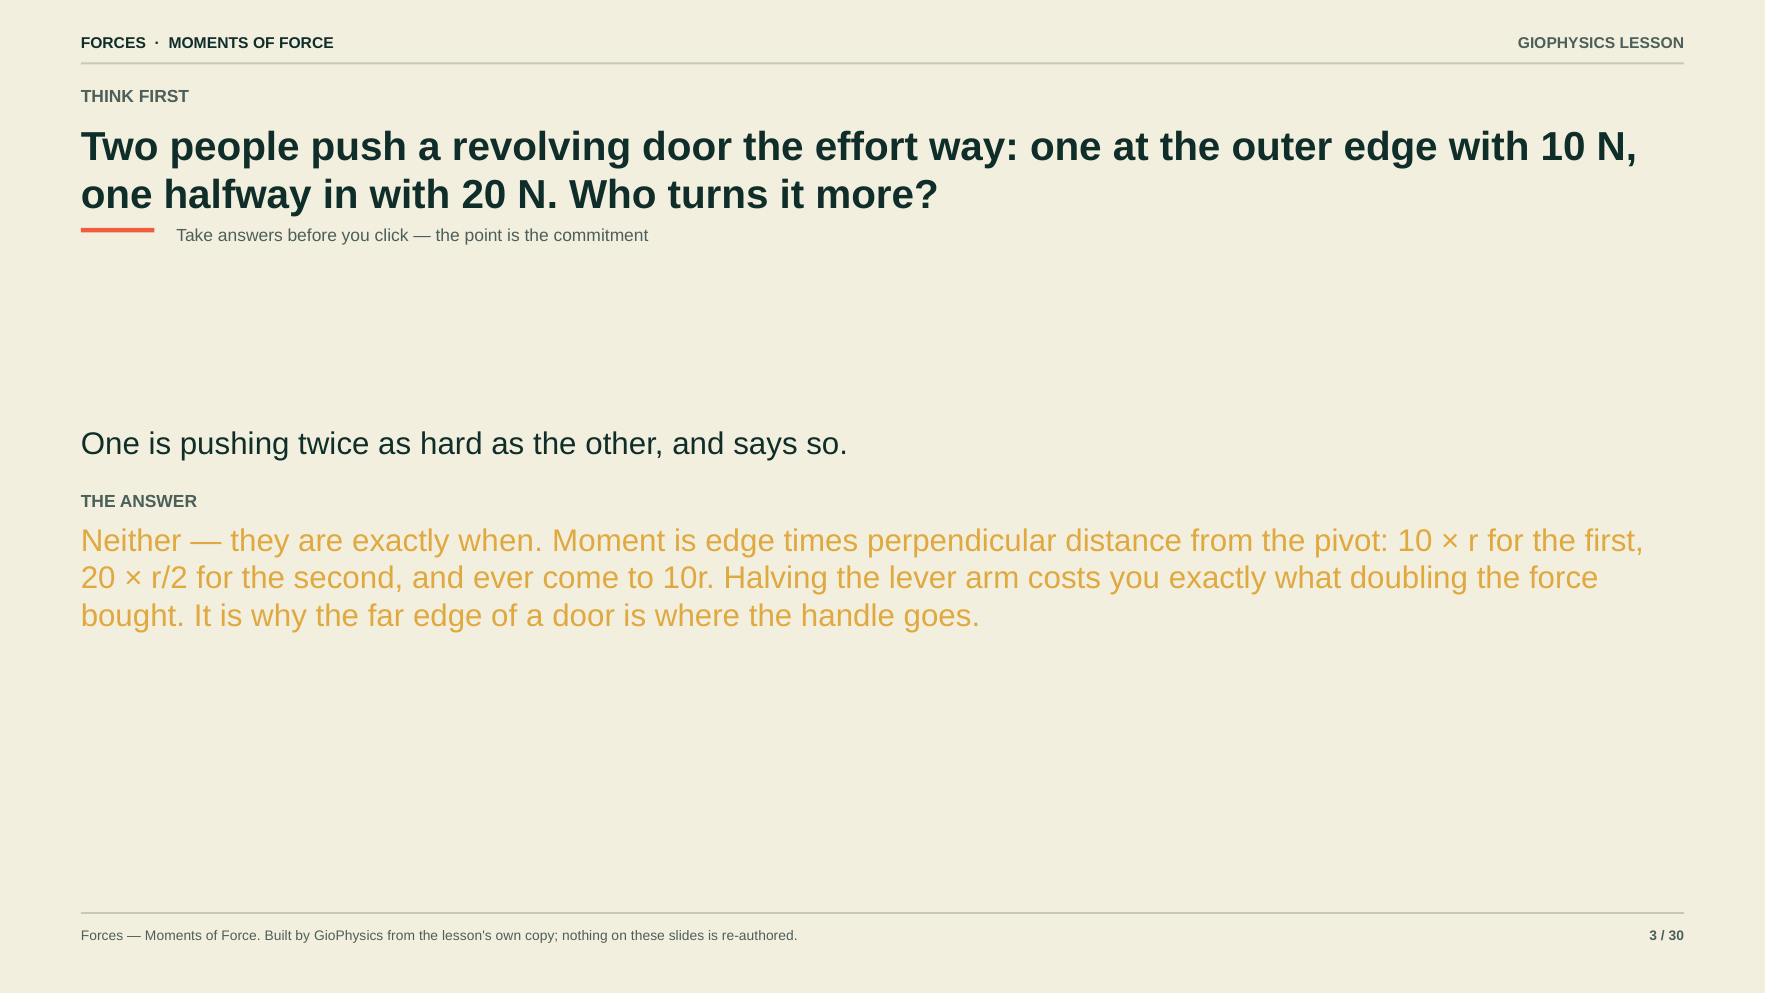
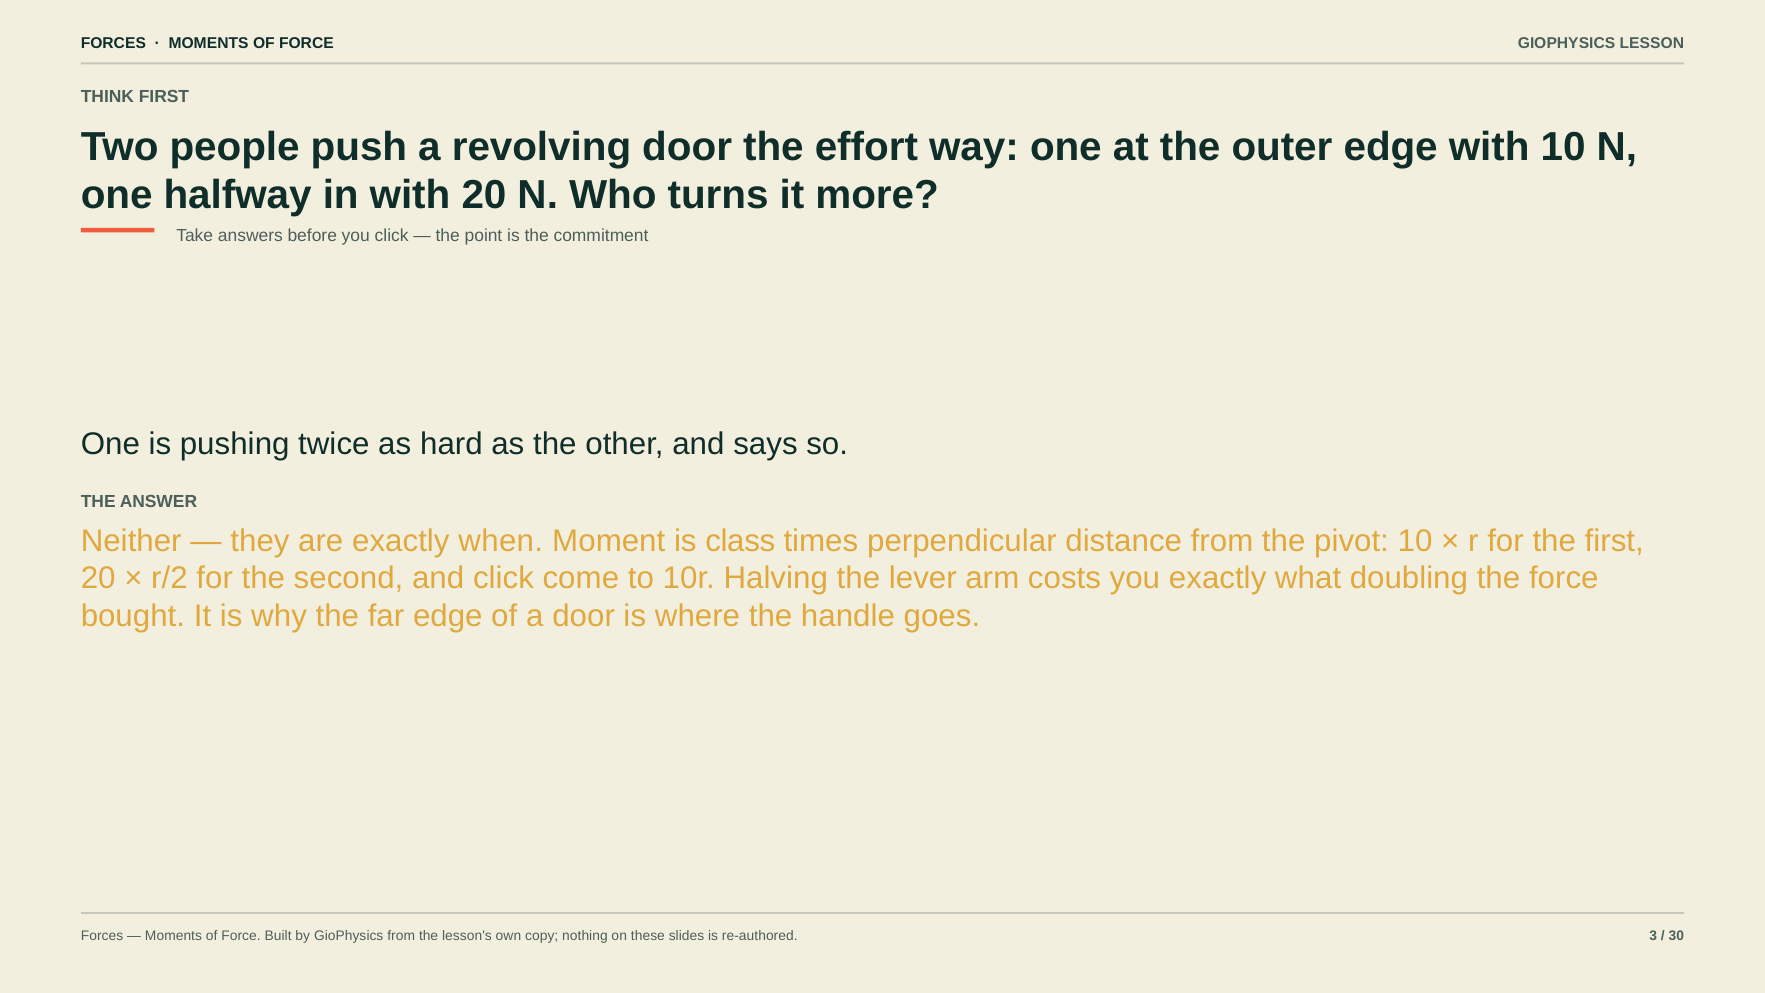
is edge: edge -> class (740, 541)
and ever: ever -> click (503, 578)
